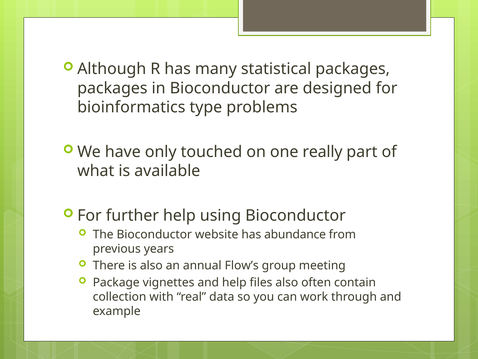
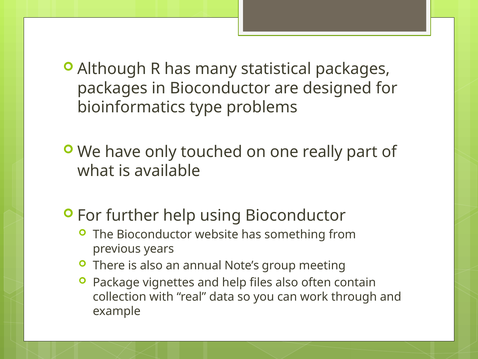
abundance: abundance -> something (295, 234)
Flow’s: Flow’s -> Note’s (242, 265)
